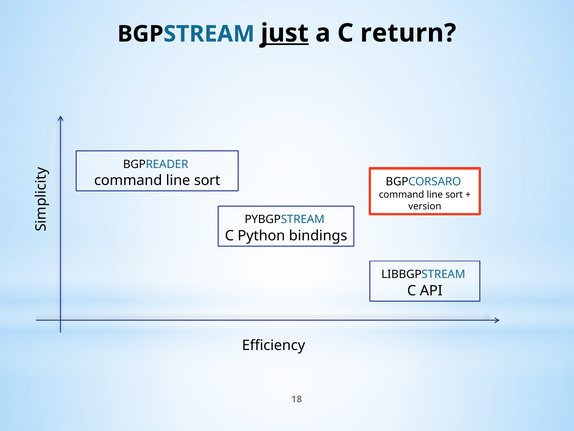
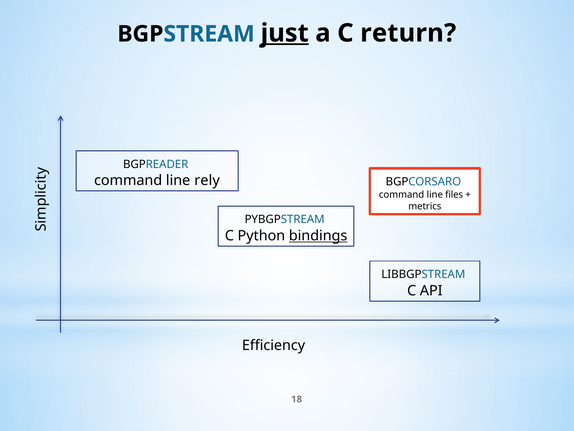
sort: sort -> rely (207, 180)
sort: sort -> files (454, 195)
version: version -> metrics (425, 206)
bindings underline: none -> present (318, 236)
